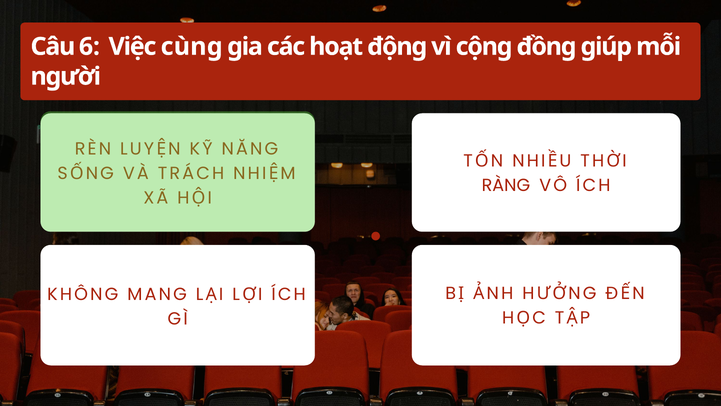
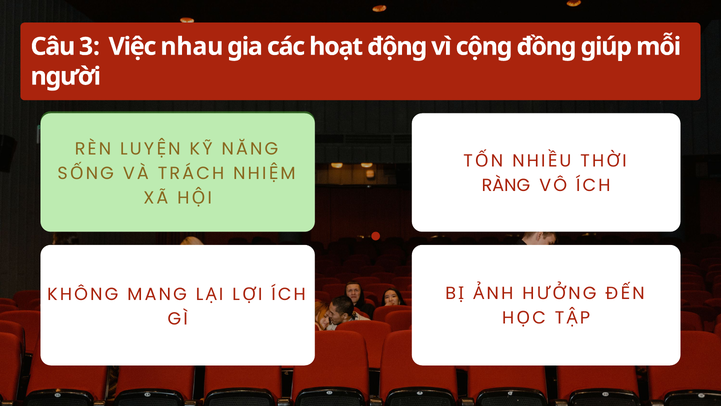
6: 6 -> 3 (89, 47)
cùng: cùng -> nhau (192, 47)
